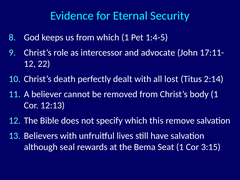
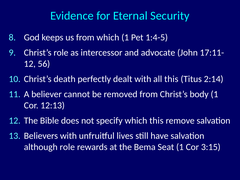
22: 22 -> 56 (44, 64)
all lost: lost -> this (171, 79)
although seal: seal -> role (67, 147)
